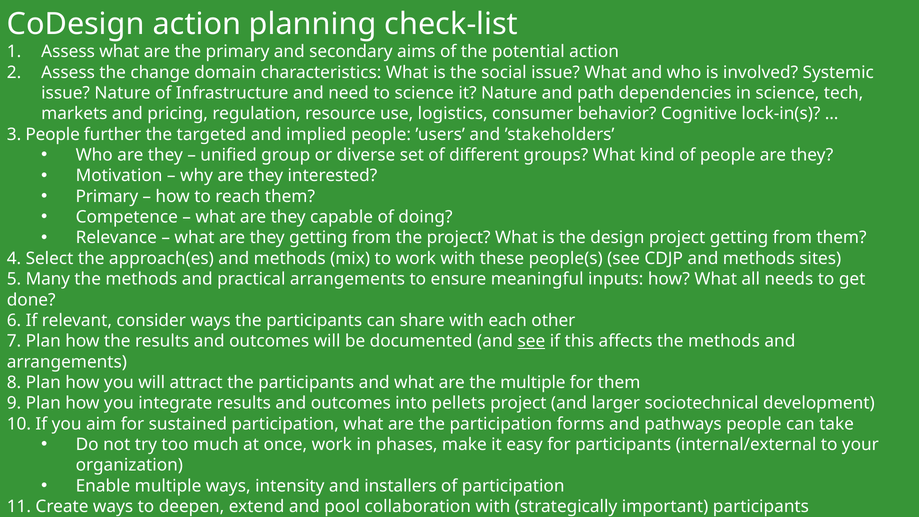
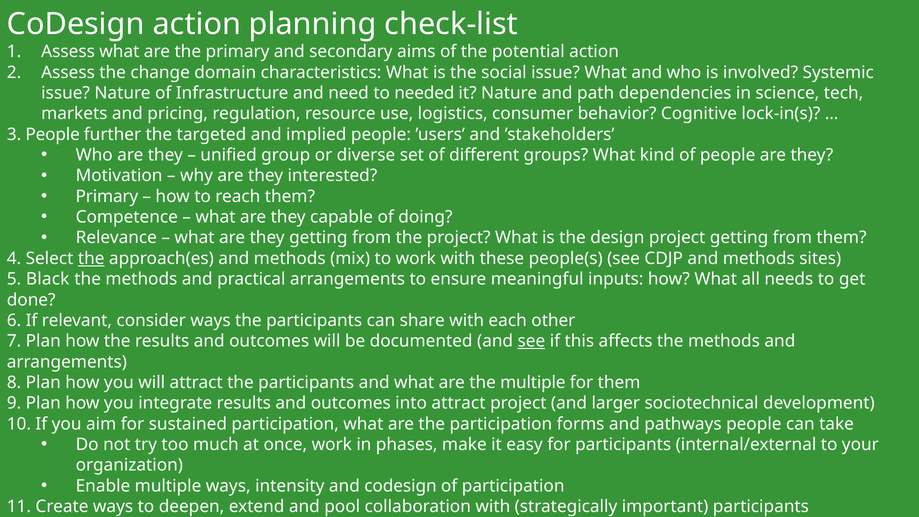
to science: science -> needed (424, 93)
the underline: none -> present (91, 258)
Many: Many -> Black (48, 279)
into pellets: pellets -> attract (458, 403)
and installers: installers -> codesign (400, 486)
